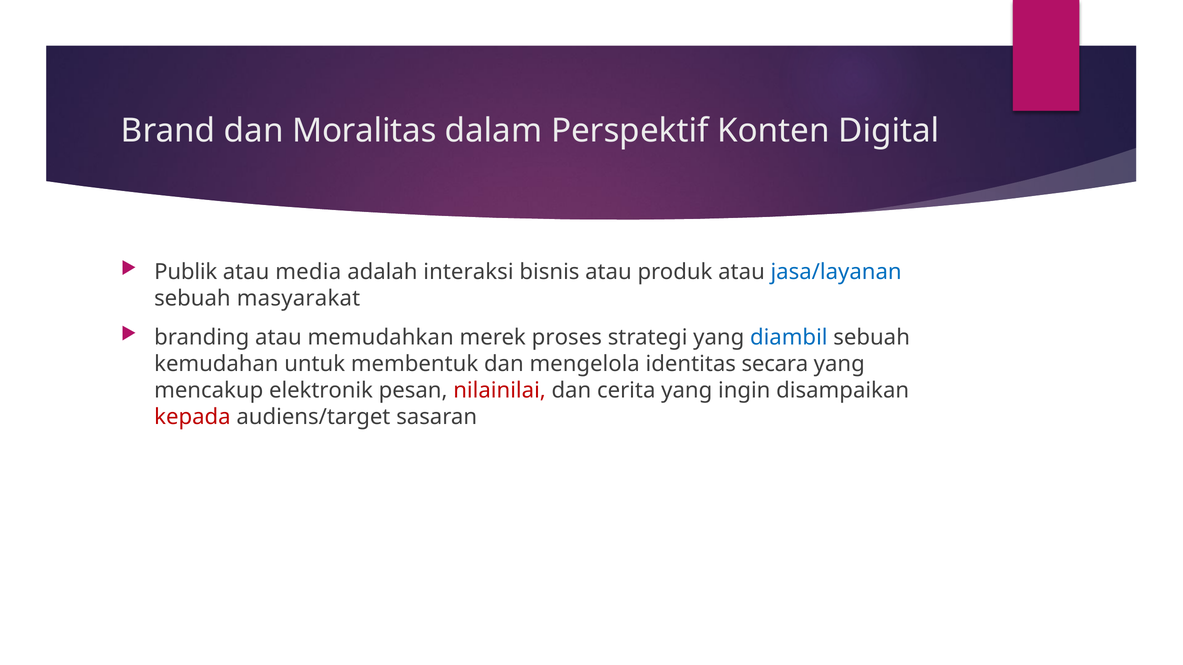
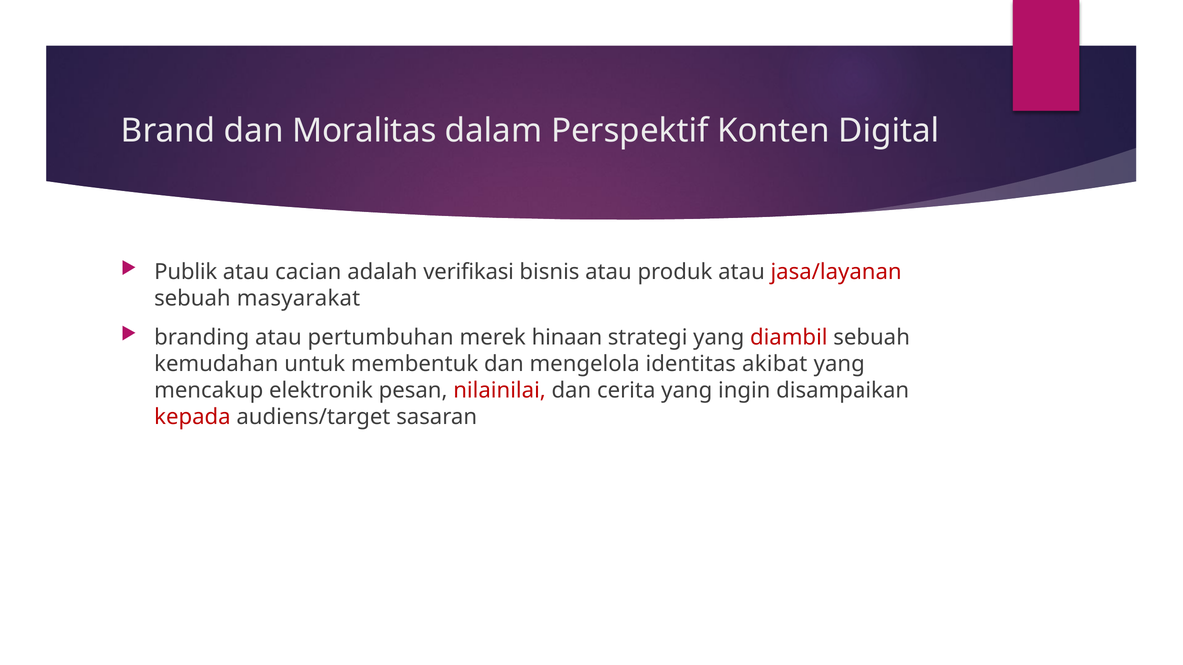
media: media -> cacian (308, 272)
interaksi: interaksi -> verifikasi (469, 272)
jasa/layanan colour: blue -> red (836, 272)
memudahkan: memudahkan -> pertumbuhan (381, 337)
proses: proses -> hinaan (567, 337)
diambil colour: blue -> red (789, 337)
secara: secara -> akibat (775, 364)
